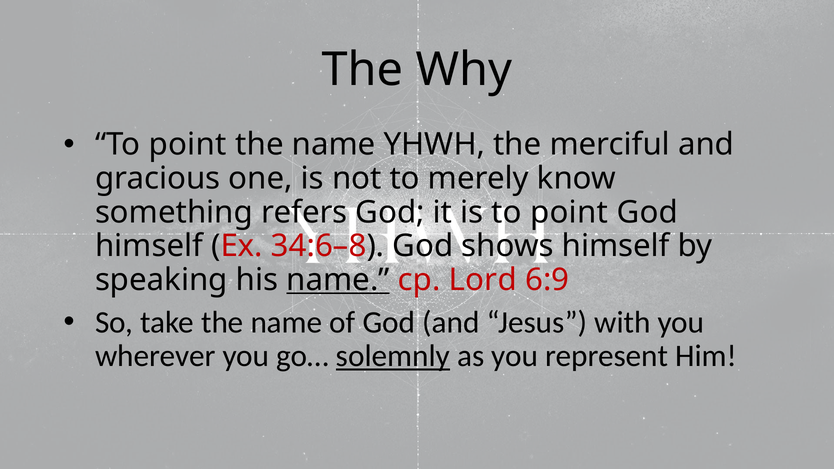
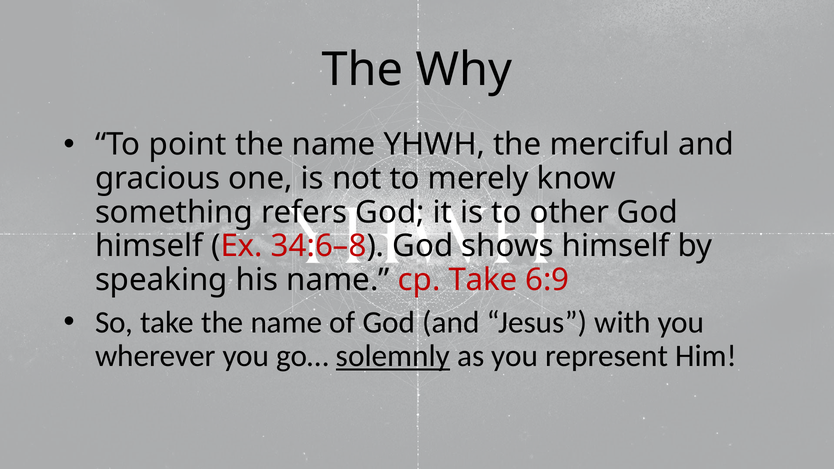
is to point: point -> other (569, 212)
name underline: present -> none (338, 280)
cp Lord: Lord -> Take (483, 280)
